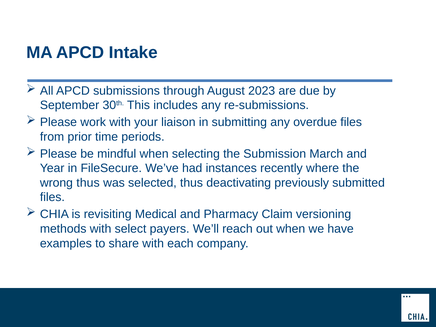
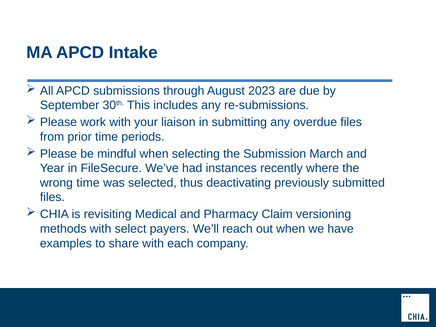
wrong thus: thus -> time (88, 183)
